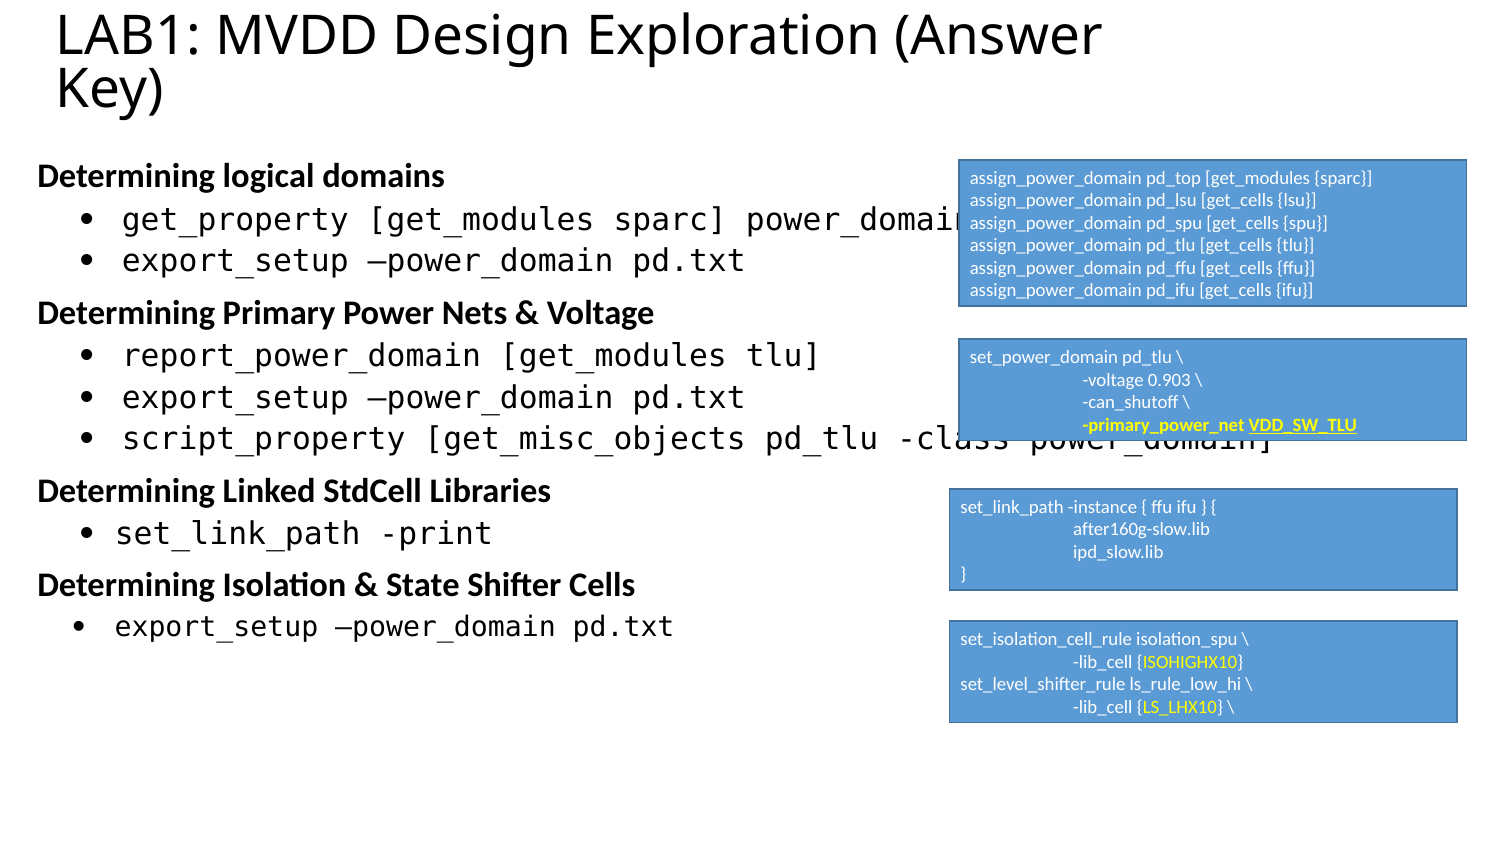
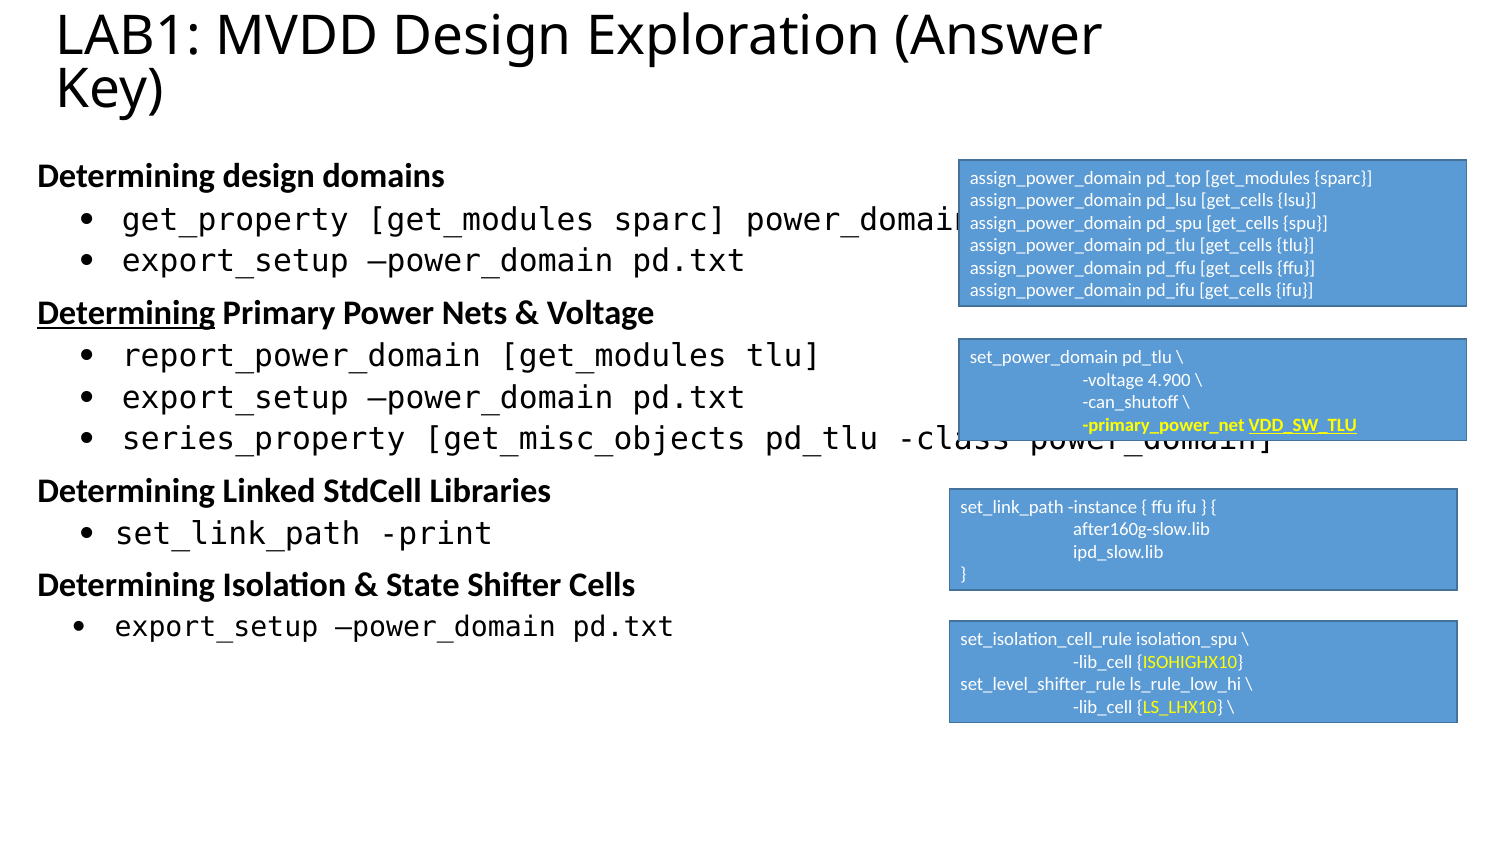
Determining logical: logical -> design (269, 177)
Determining underline: none -> present (126, 313)
0.903: 0.903 -> 4.900 (1169, 380)
script_property: script_property -> series_property (264, 439)
